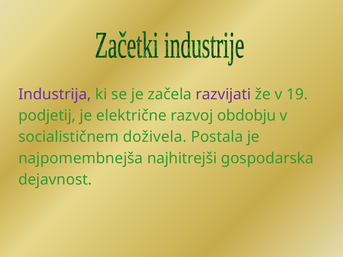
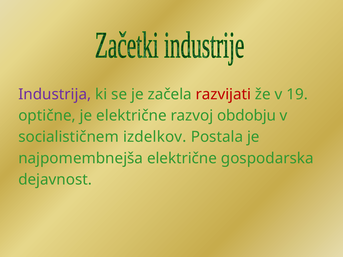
razvijati colour: purple -> red (223, 94)
podjetij: podjetij -> optične (47, 116)
doživela: doživela -> izdelkov (155, 137)
najpomembnejša najhitrejši: najhitrejši -> električne (182, 158)
